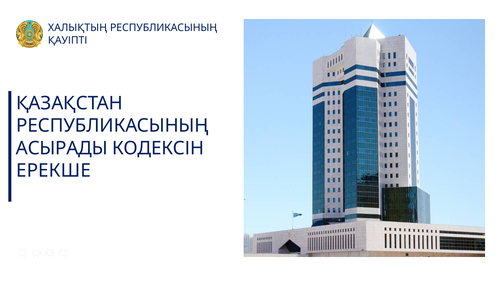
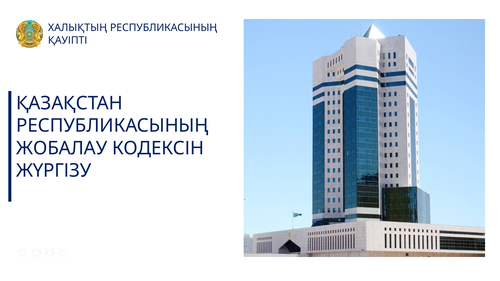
АСЫРАДЫ: АСЫРАДЫ -> ЖОБАЛАУ (62, 148)
ЕРЕКШЕ: ЕРЕКШЕ -> ЖҮРГІЗУ (54, 171)
